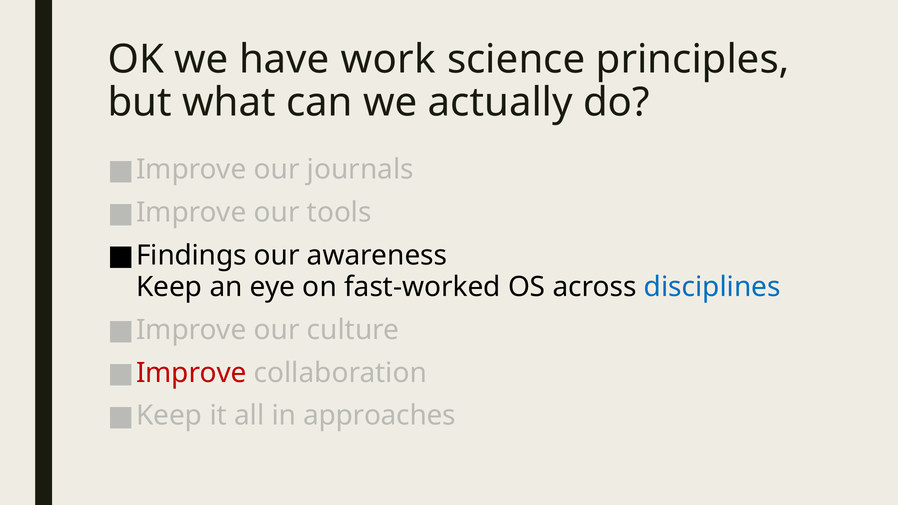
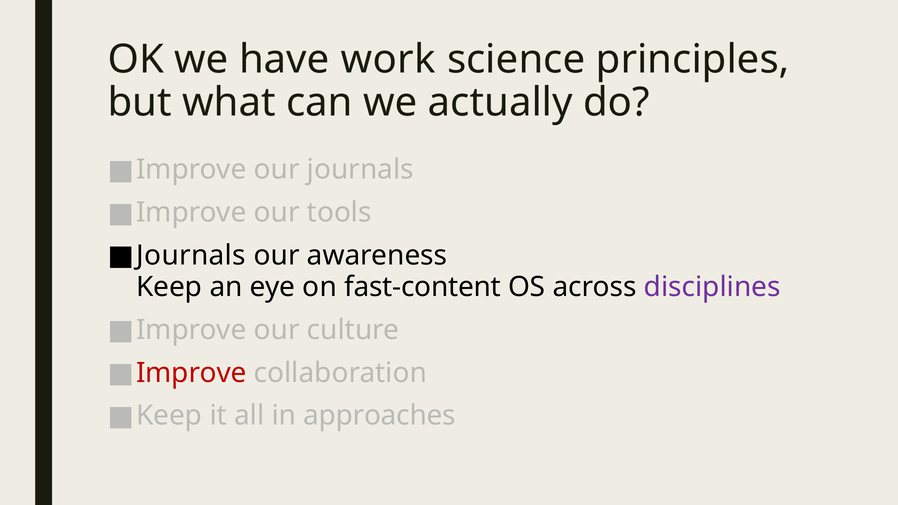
Findings: Findings -> Journals (191, 255)
fast-worked: fast-worked -> fast-content (423, 287)
disciplines colour: blue -> purple (712, 287)
